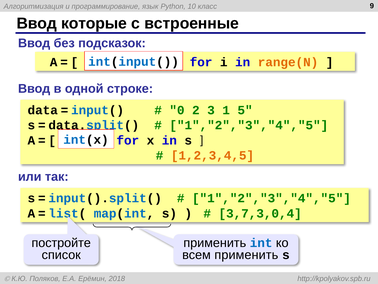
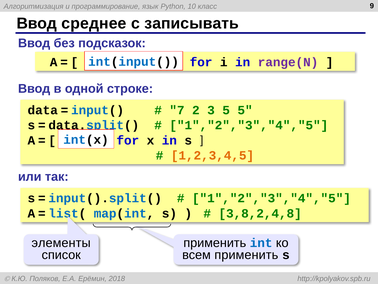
которые: которые -> среднее (94, 23)
встроенные: встроенные -> записывать (192, 23)
range(N colour: orange -> purple (288, 62)
0: 0 -> 7 (177, 110)
3 1: 1 -> 5 (226, 110)
3,7,3,0,4: 3,7,3,0,4 -> 3,8,2,4,8 (260, 213)
постройте: постройте -> элементы (61, 242)
